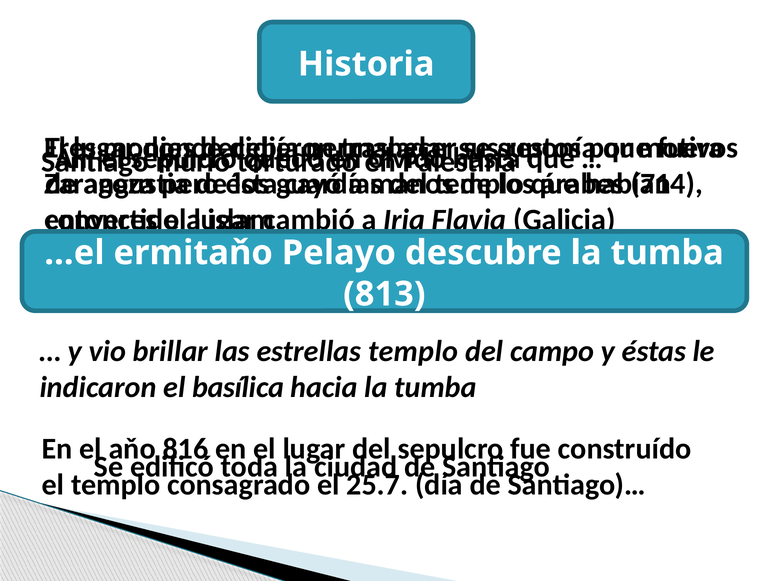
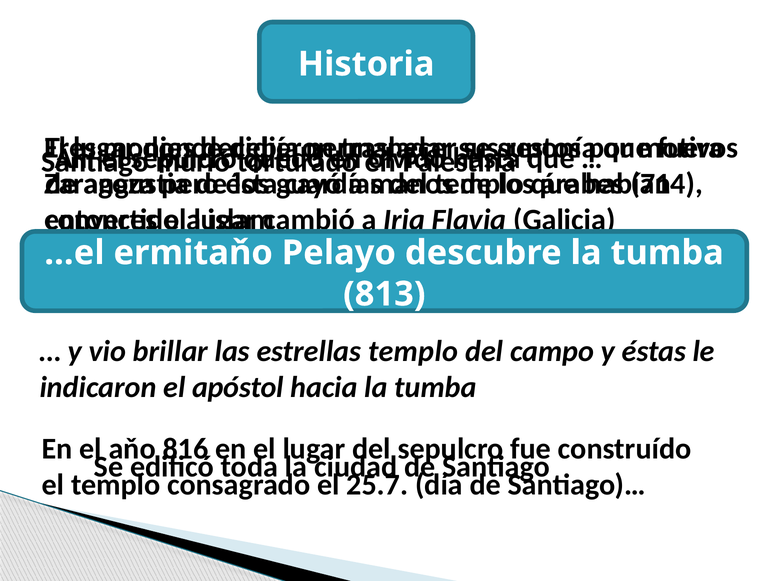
basílica: basílica -> apóstol (238, 387)
